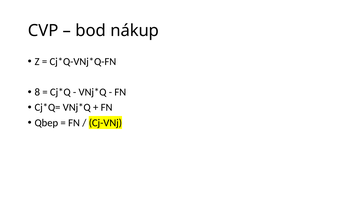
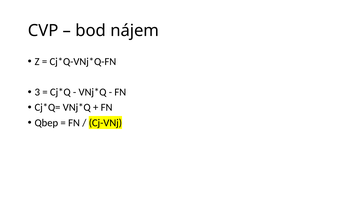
nákup: nákup -> nájem (135, 31)
8: 8 -> 3 (37, 92)
